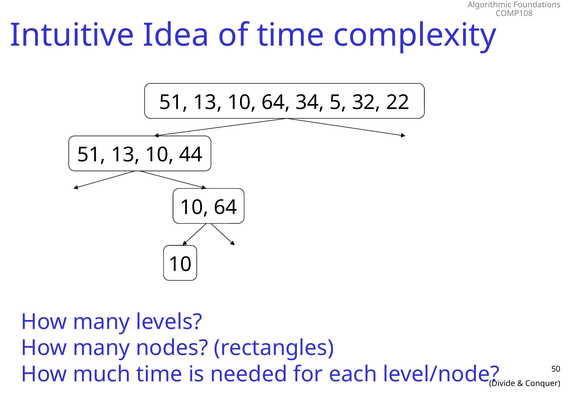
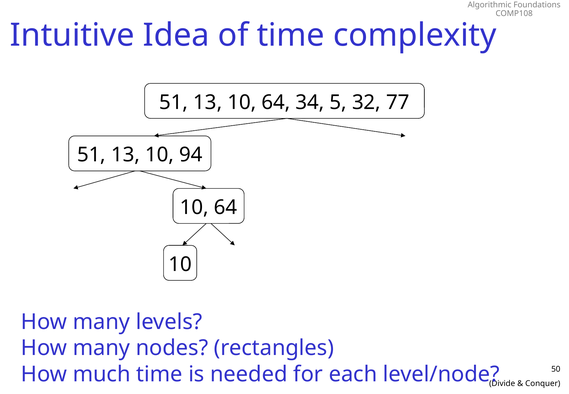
22: 22 -> 77 (398, 102)
44: 44 -> 94 (191, 155)
